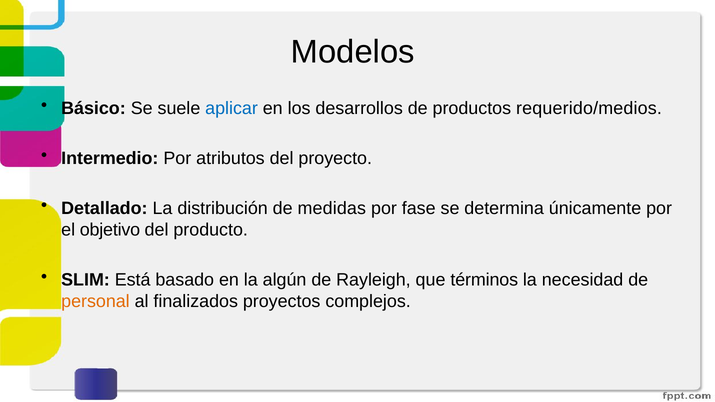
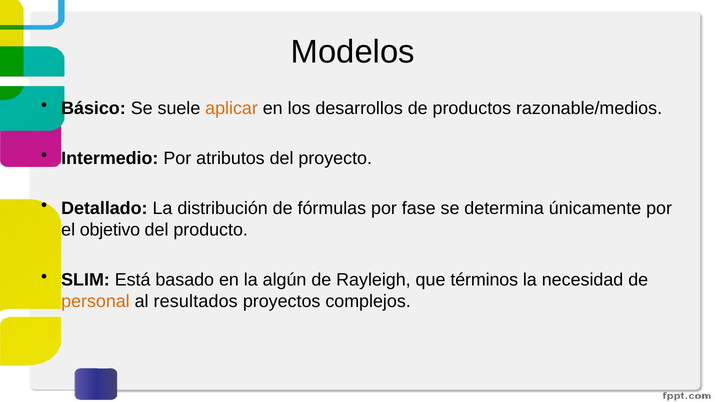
aplicar colour: blue -> orange (232, 109)
requerido/medios: requerido/medios -> razonable/medios (589, 109)
medidas: medidas -> fórmulas (332, 209)
finalizados: finalizados -> resultados (196, 302)
